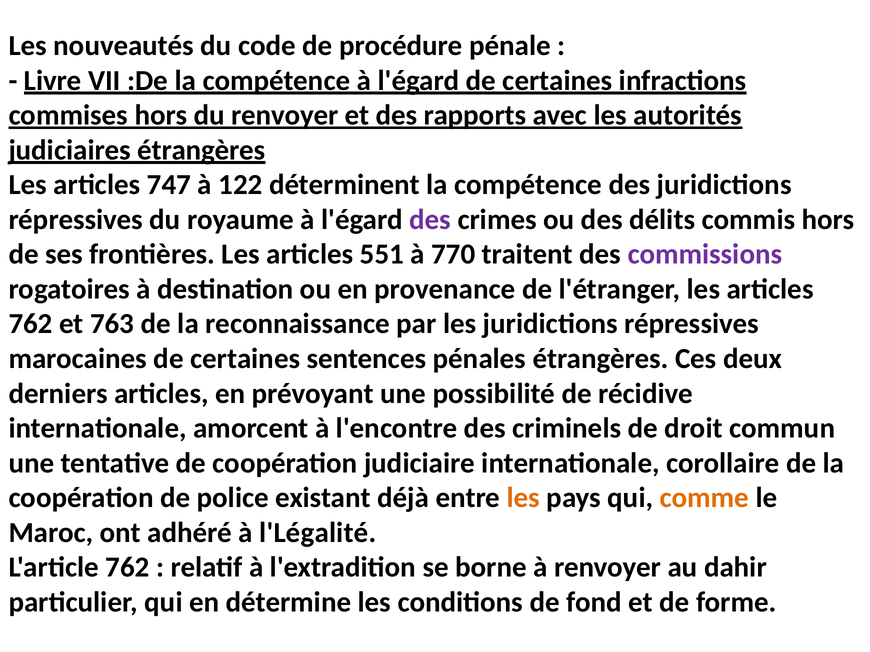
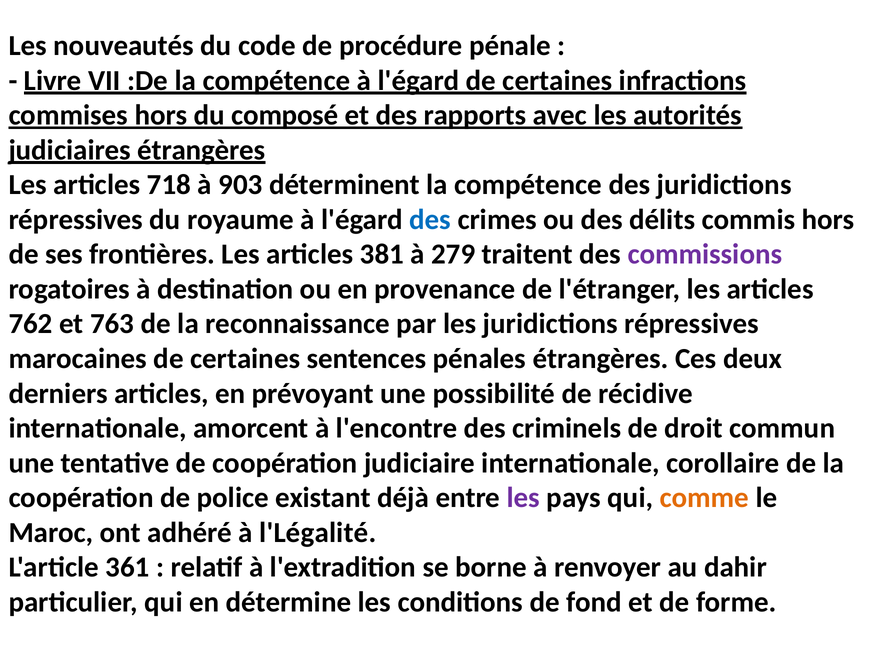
du renvoyer: renvoyer -> composé (285, 115)
747: 747 -> 718 (169, 185)
122: 122 -> 903 (240, 185)
des colour: purple -> blue (430, 220)
551: 551 -> 381 (382, 255)
770: 770 -> 279 (453, 255)
les colour: orange -> purple (523, 498)
L'article 762: 762 -> 361 (127, 568)
